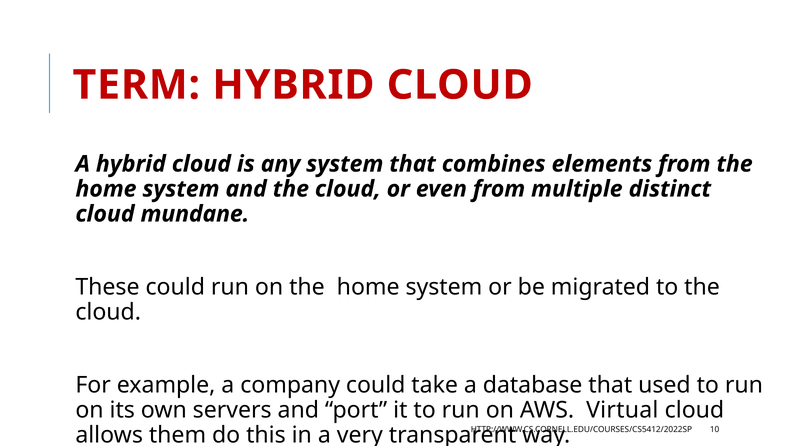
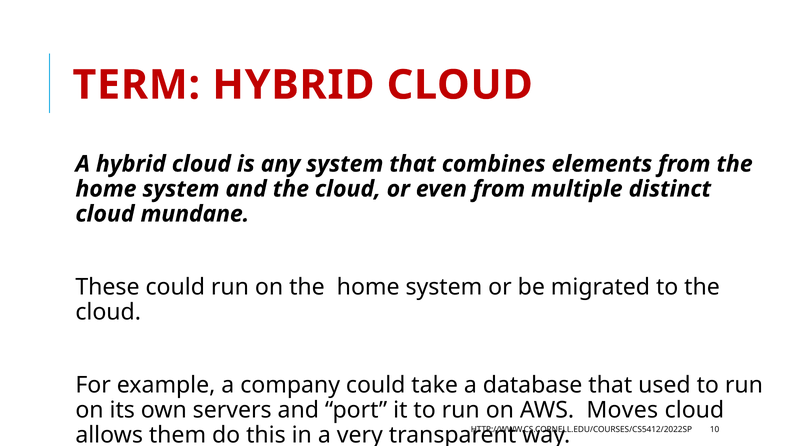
Virtual: Virtual -> Moves (622, 410)
